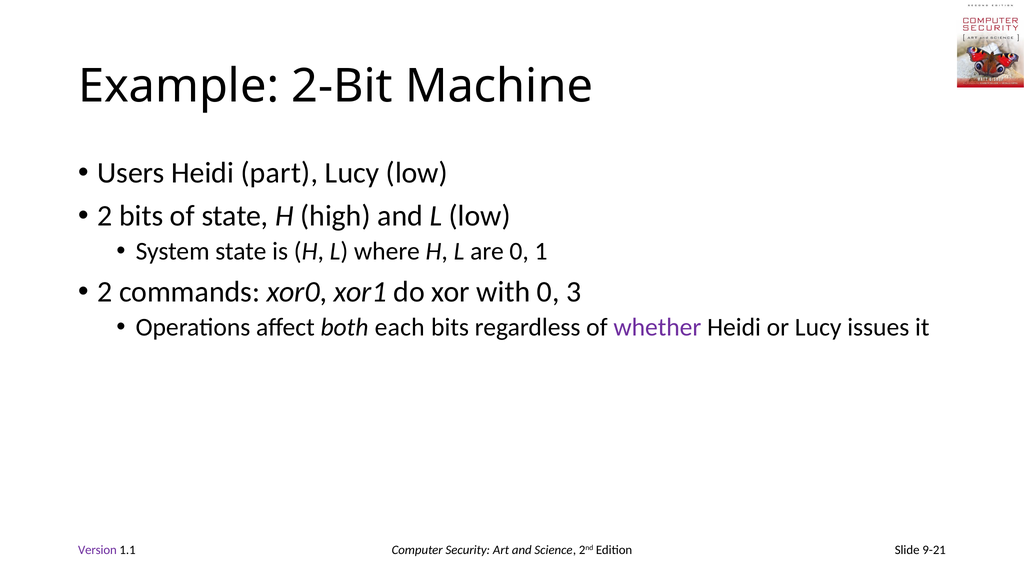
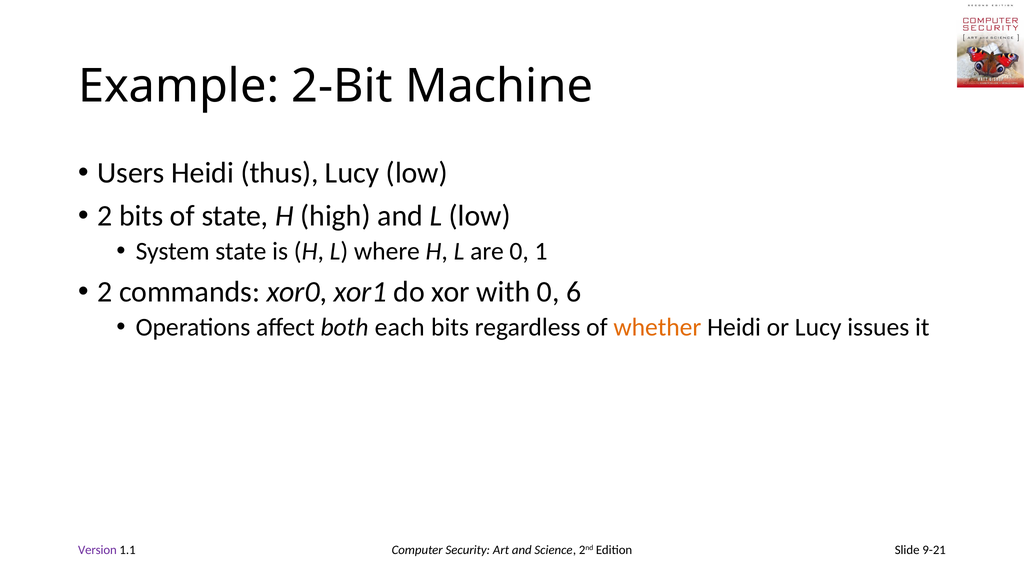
part: part -> thus (280, 173)
3: 3 -> 6 (574, 292)
whether colour: purple -> orange (657, 327)
